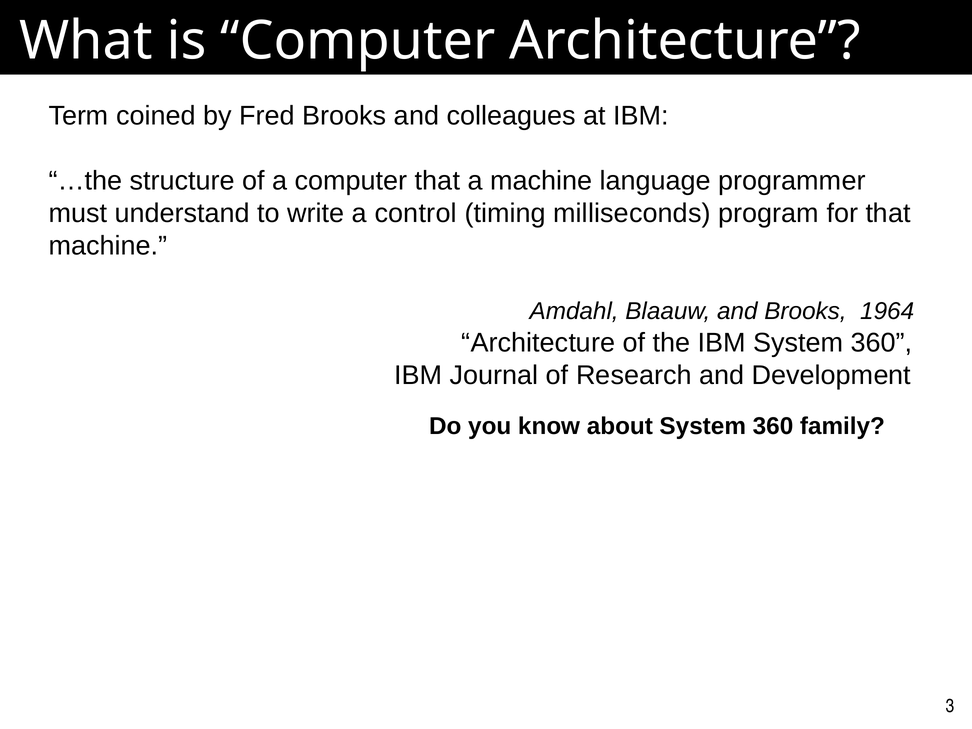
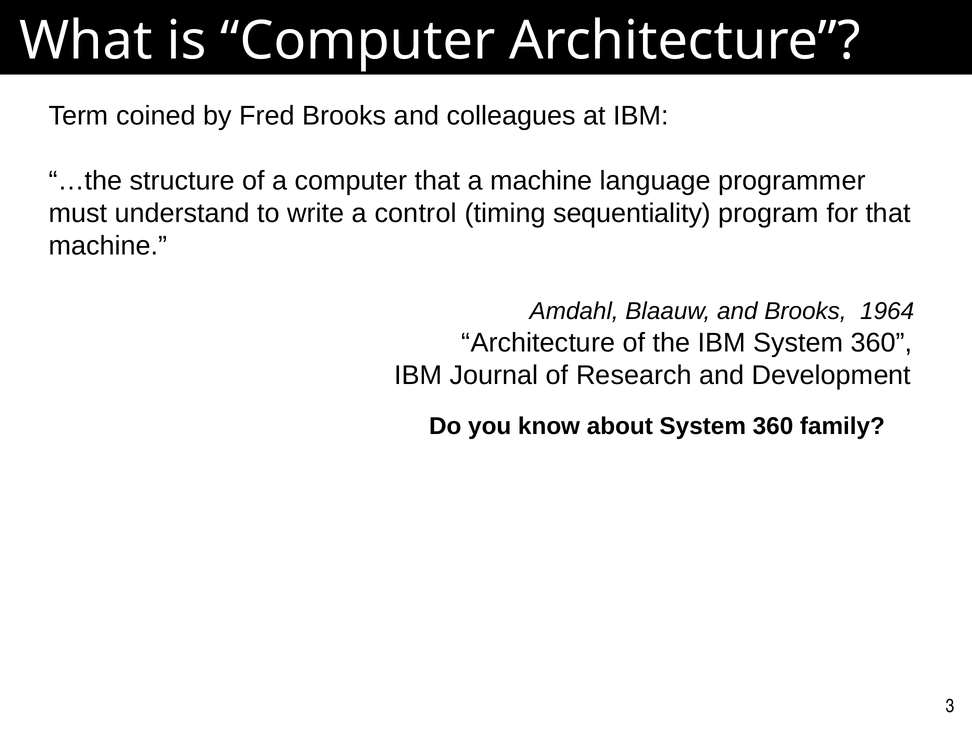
milliseconds: milliseconds -> sequentiality (632, 213)
